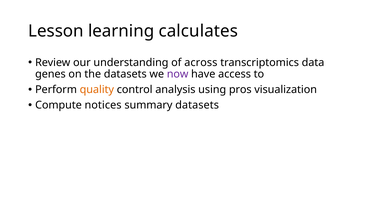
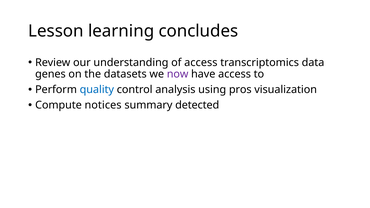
calculates: calculates -> concludes (198, 31)
of across: across -> access (201, 63)
quality colour: orange -> blue (97, 90)
summary datasets: datasets -> detected (197, 105)
